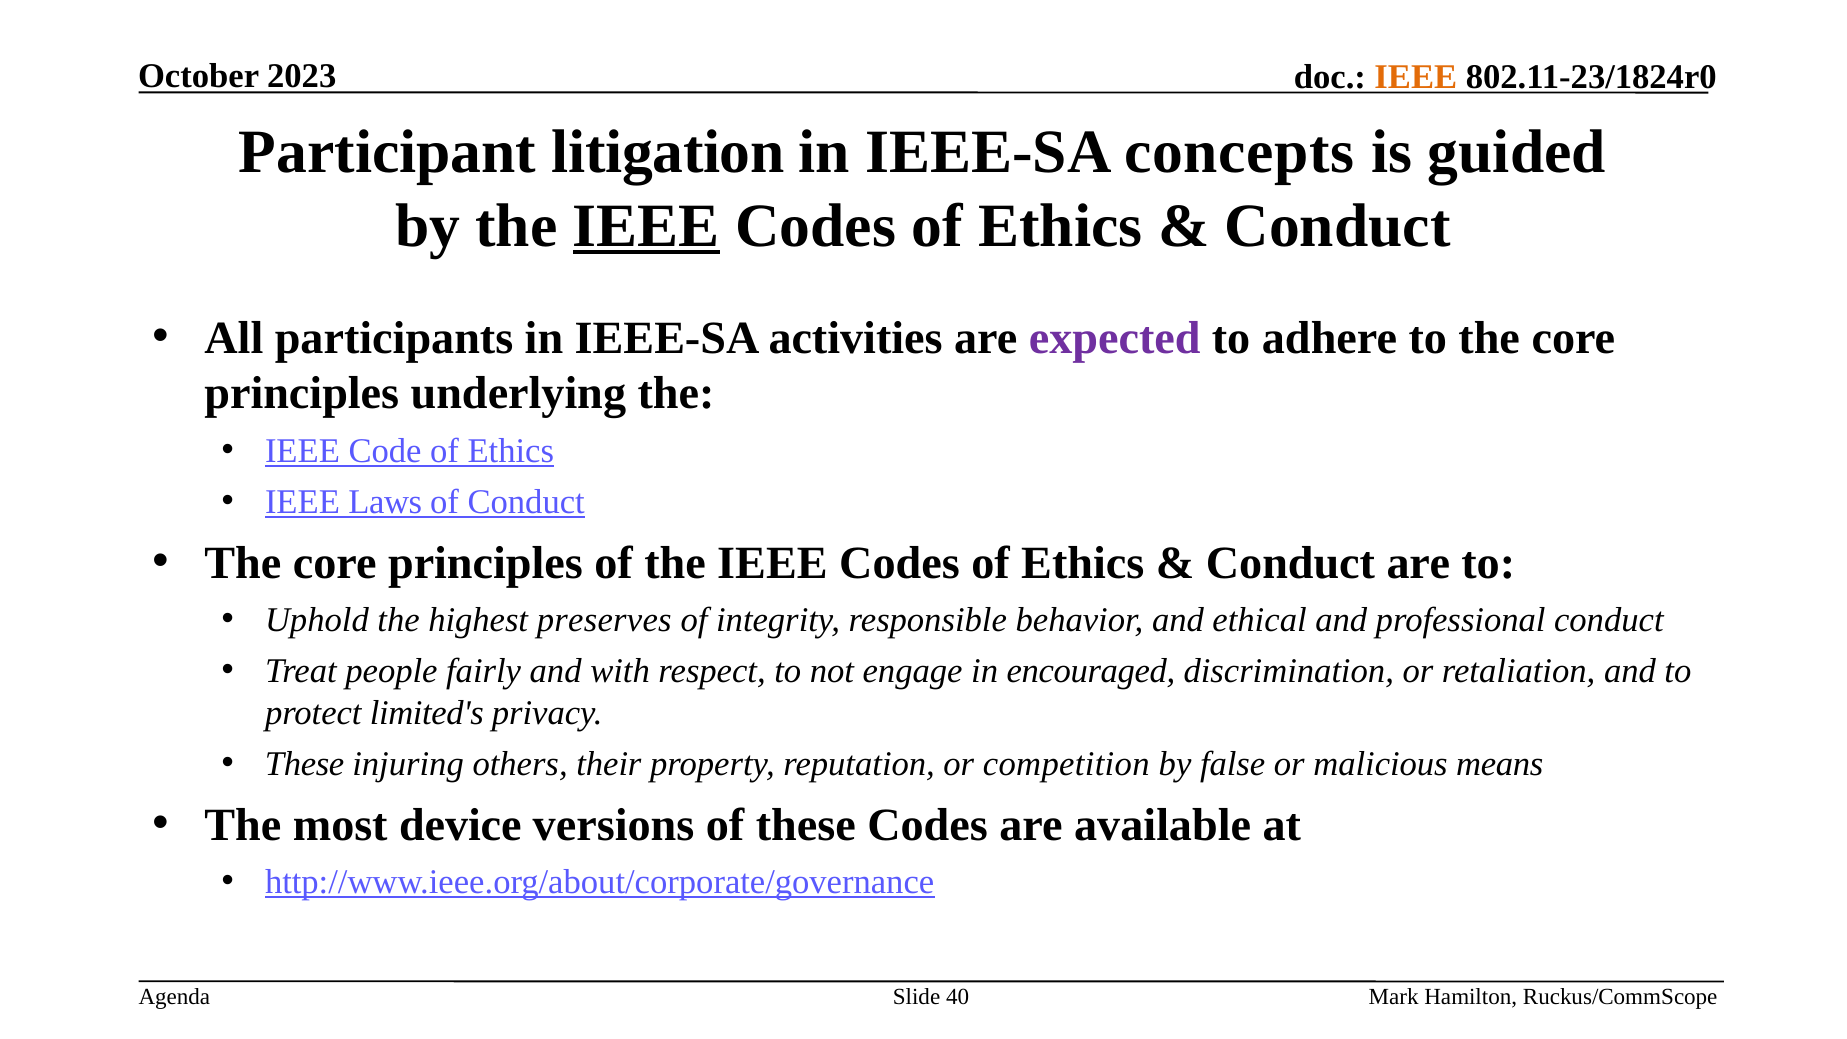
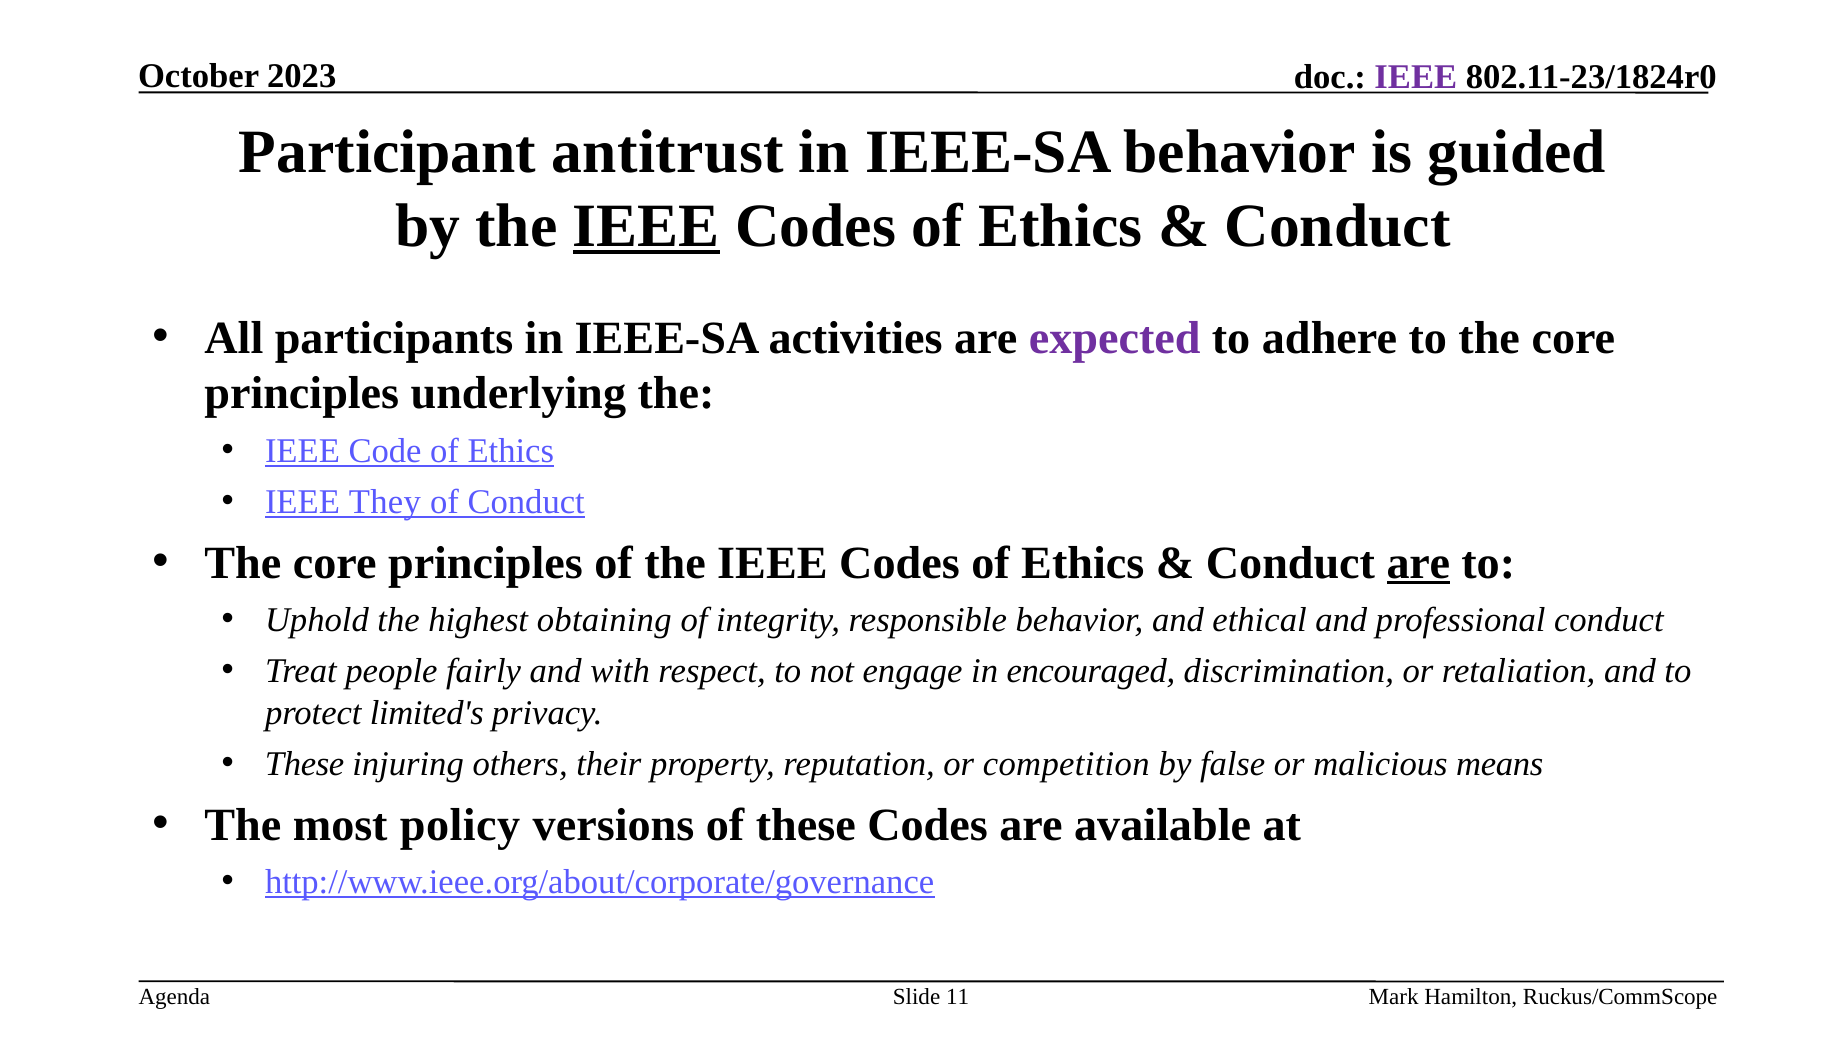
IEEE colour: orange -> purple (1416, 77)
litigation: litigation -> antitrust (668, 152)
IEEE-SA concepts: concepts -> behavior (1240, 152)
Laws: Laws -> They (385, 502)
are underline: none -> present (1418, 563)
preserves: preserves -> obtaining (604, 620)
device: device -> policy (460, 825)
40: 40 -> 11 (958, 996)
